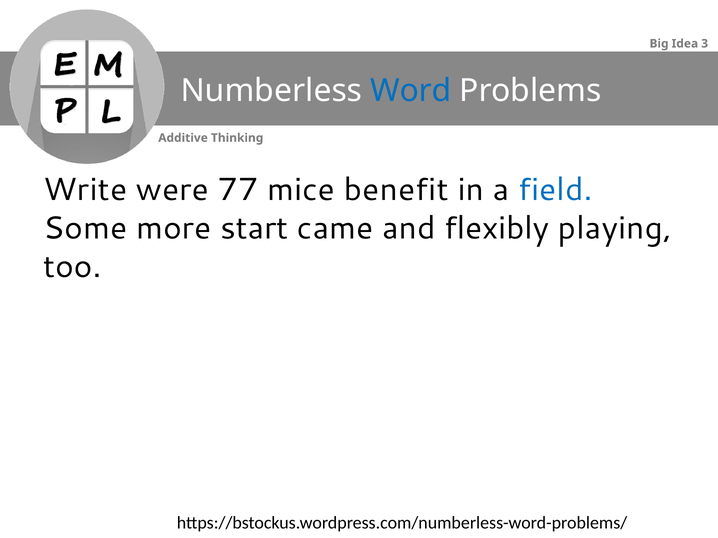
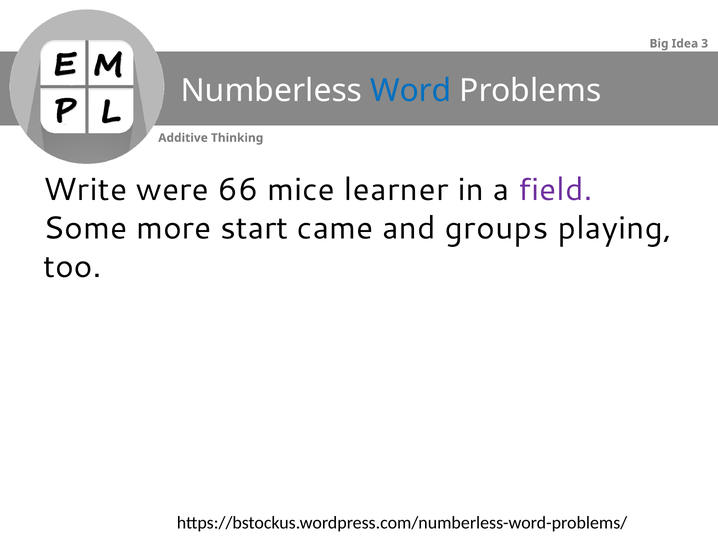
77: 77 -> 66 (238, 190)
benefit: benefit -> learner (396, 190)
field colour: blue -> purple (555, 190)
flexibly: flexibly -> groups (497, 228)
